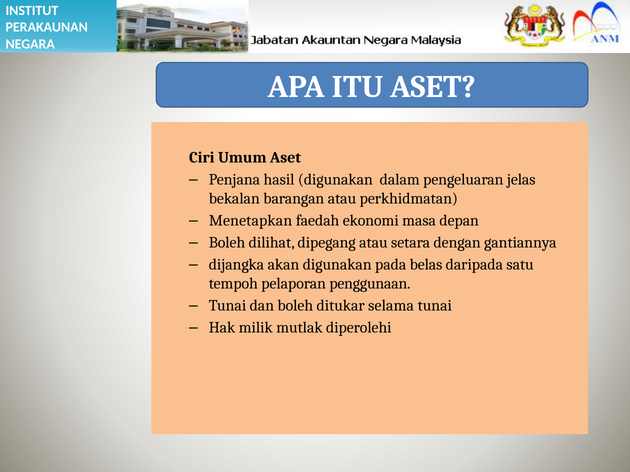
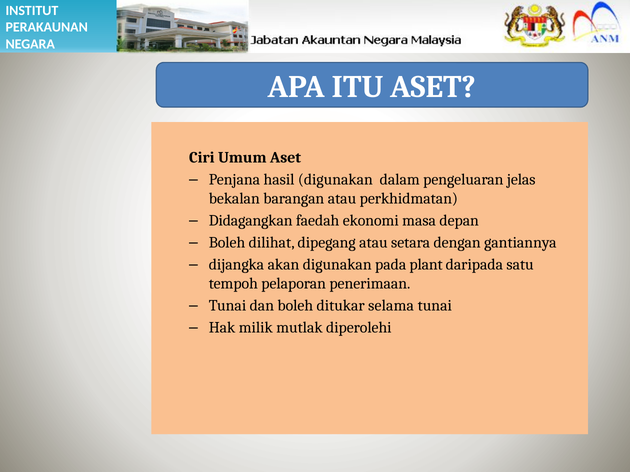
Menetapkan: Menetapkan -> Didagangkan (251, 221)
belas: belas -> plant (426, 265)
penggunaan: penggunaan -> penerimaan (370, 284)
